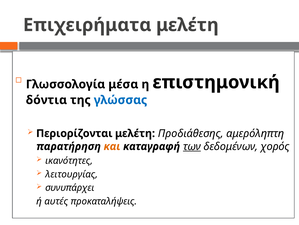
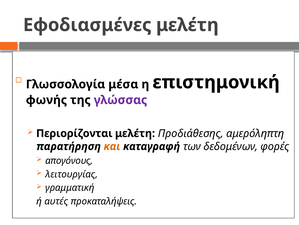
Επιχειρήματα: Επιχειρήματα -> Εφοδιασμένες (87, 25)
δόντια: δόντια -> φωνής (46, 100)
γλώσσας colour: blue -> purple (120, 100)
των underline: present -> none (192, 146)
χορός: χορός -> φορές (275, 146)
ικανότητες: ικανότητες -> απογόνους (69, 160)
συνυπάρχει: συνυπάρχει -> γραμματική (70, 187)
